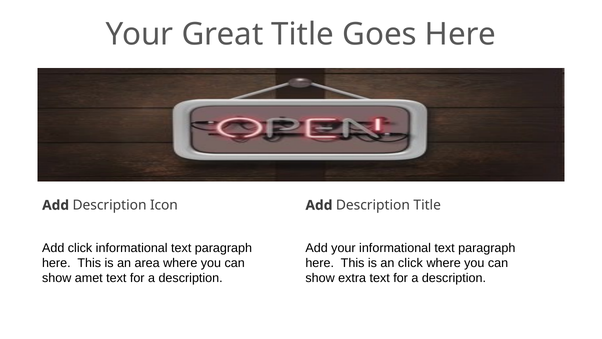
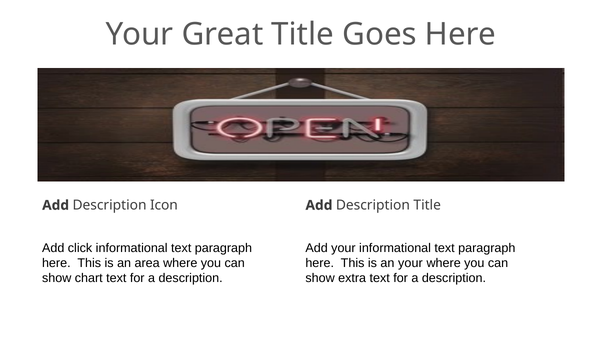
an click: click -> your (410, 263)
amet: amet -> chart (89, 278)
